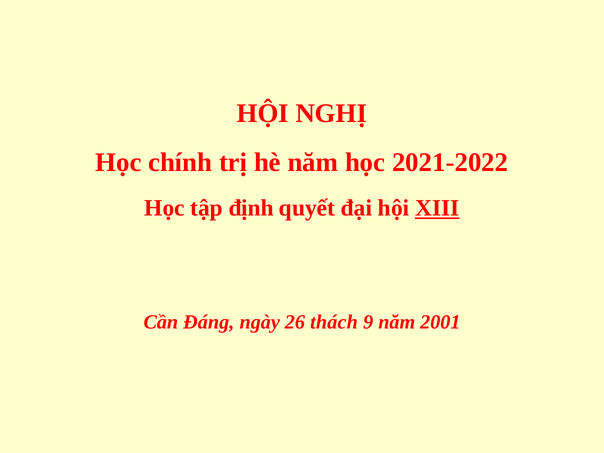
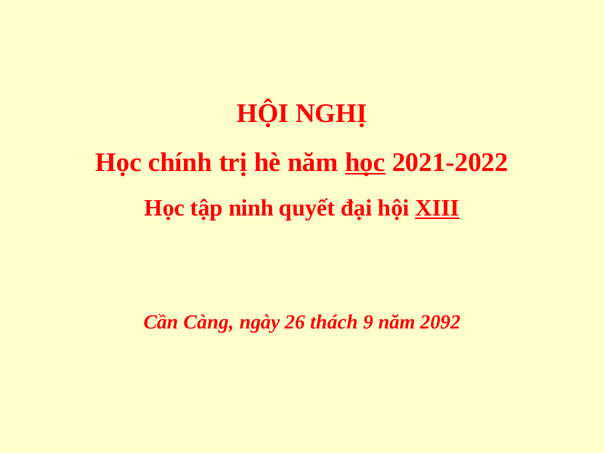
học underline: none -> present (365, 162)
định: định -> ninh (251, 208)
Đáng: Đáng -> Càng (209, 322)
2001: 2001 -> 2092 (440, 322)
